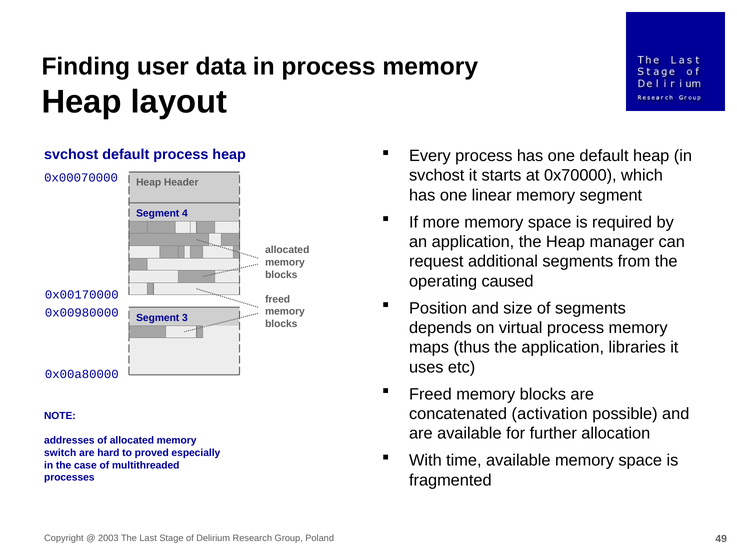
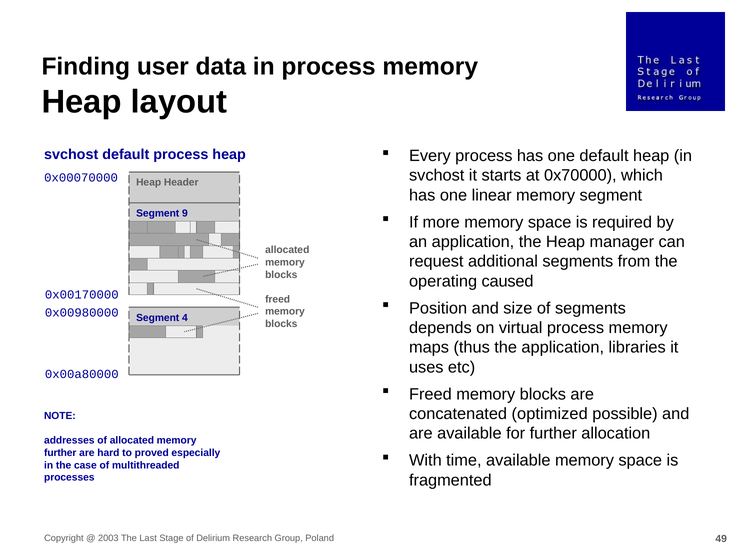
4: 4 -> 9 (185, 213)
3: 3 -> 4 (185, 318)
activation: activation -> optimized (550, 414)
switch: switch -> further (60, 453)
